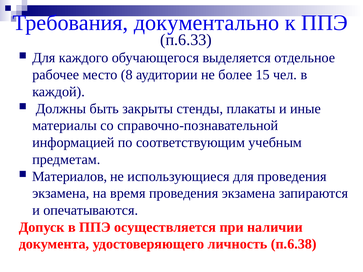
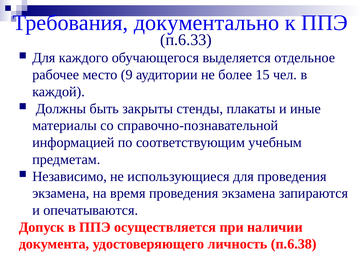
8: 8 -> 9 (127, 75)
Материалов: Материалов -> Независимо (70, 177)
